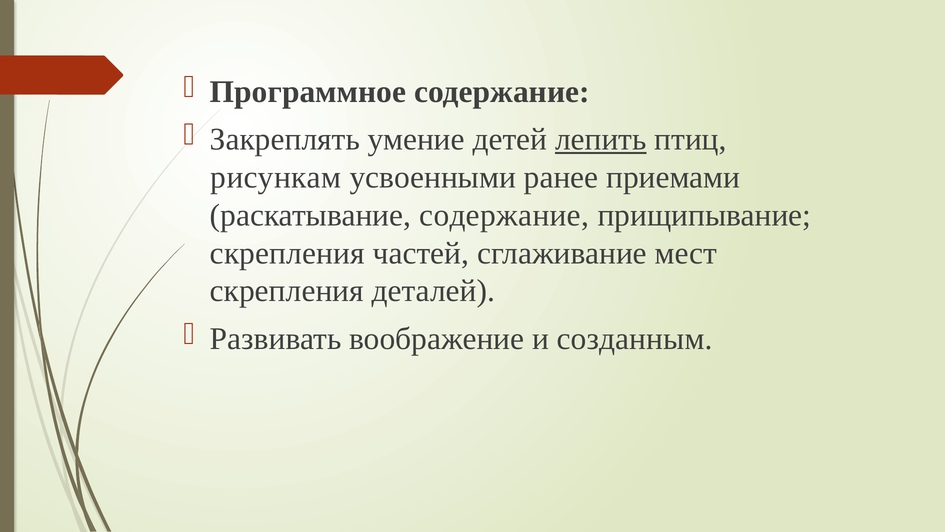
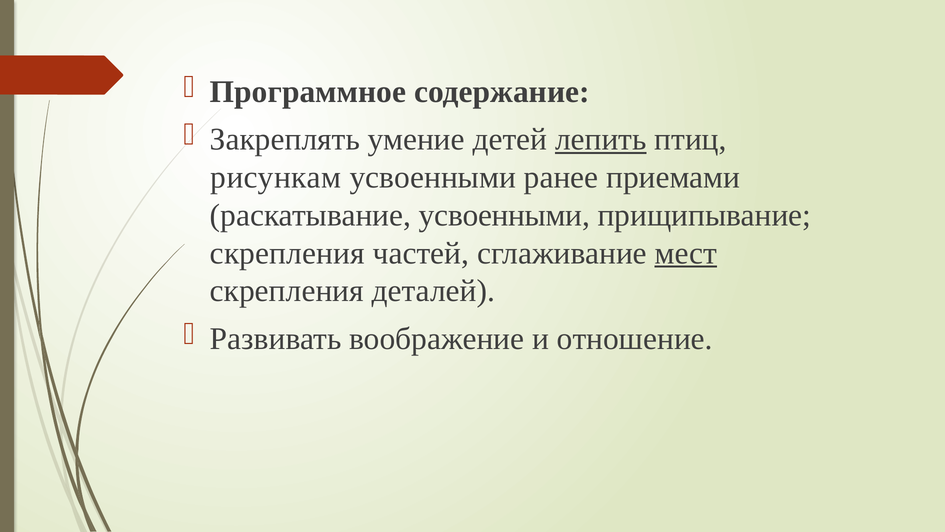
раскатывание содержание: содержание -> усвоенными (504, 215)
мест underline: none -> present (686, 253)
созданным: созданным -> отношение (635, 338)
